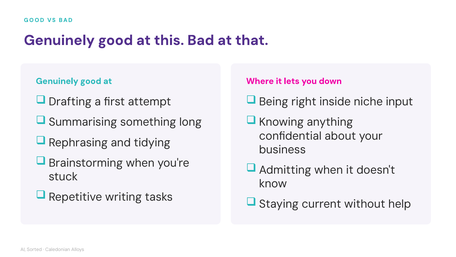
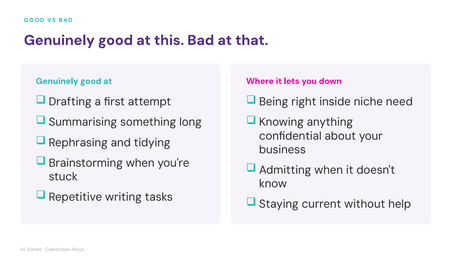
input: input -> need (399, 102)
